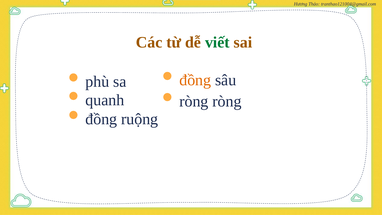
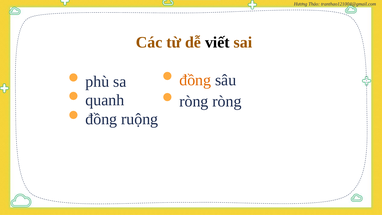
viết colour: green -> black (217, 42)
